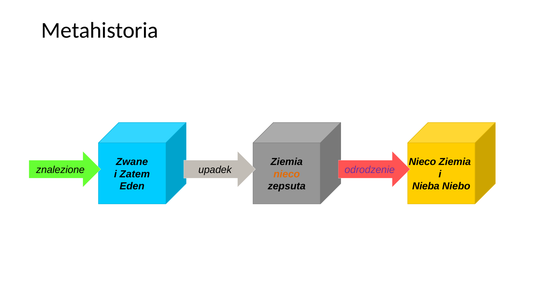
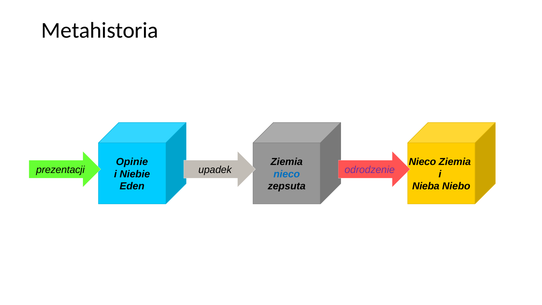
Zwane: Zwane -> Opinie (132, 162)
znalezione: znalezione -> prezentacji (60, 170)
Zatem: Zatem -> Niebie (135, 174)
nieco colour: orange -> blue (287, 174)
